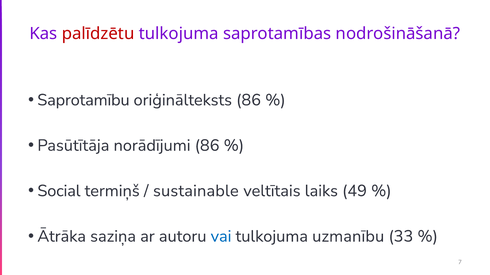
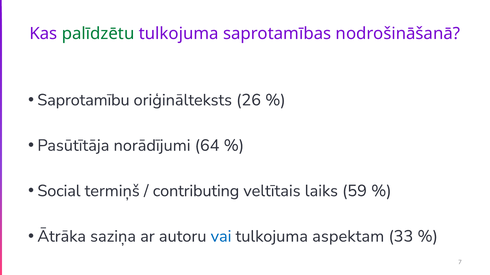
palīdzētu colour: red -> green (98, 34)
oriģinālteksts 86: 86 -> 26 (249, 100)
norādījumi 86: 86 -> 64 (207, 146)
sustainable: sustainable -> contributing (196, 191)
49: 49 -> 59 (355, 191)
uzmanību: uzmanību -> aspektam (348, 237)
